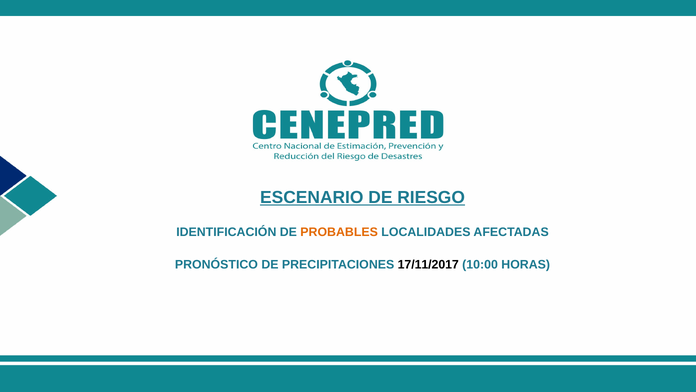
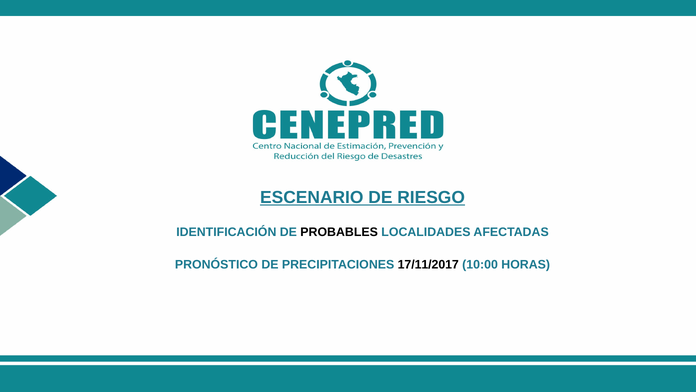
PROBABLES colour: orange -> black (339, 232)
